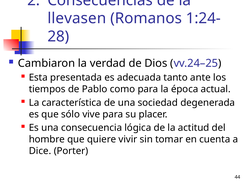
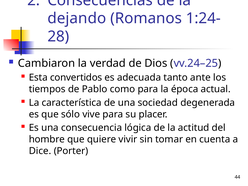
llevasen: llevasen -> dejando (77, 18)
presentada: presentada -> convertidos (76, 78)
